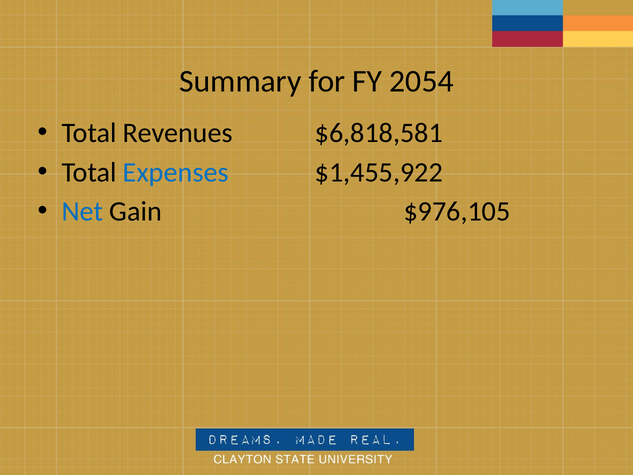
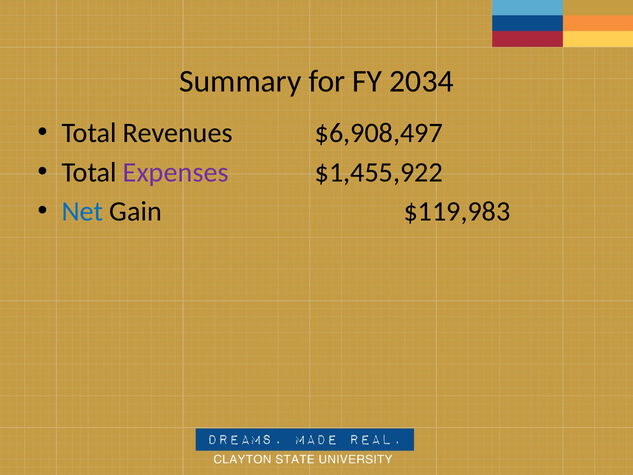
2054: 2054 -> 2034 (422, 81)
$6,818,581: $6,818,581 -> $6,908,497 (379, 133)
Expenses colour: blue -> purple (176, 172)
$976,105: $976,105 -> $119,983 (457, 212)
